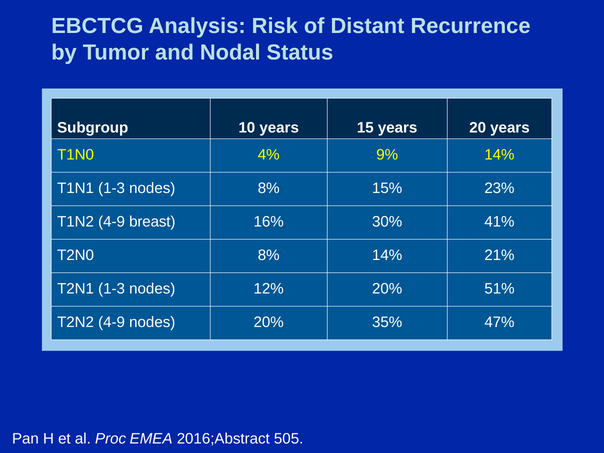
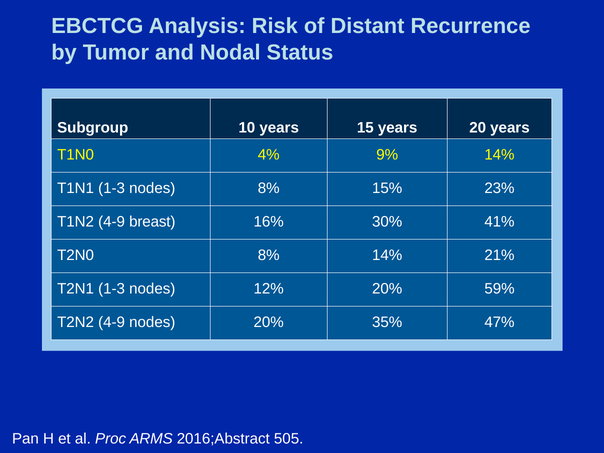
51%: 51% -> 59% (499, 289)
EMEA: EMEA -> ARMS (151, 439)
